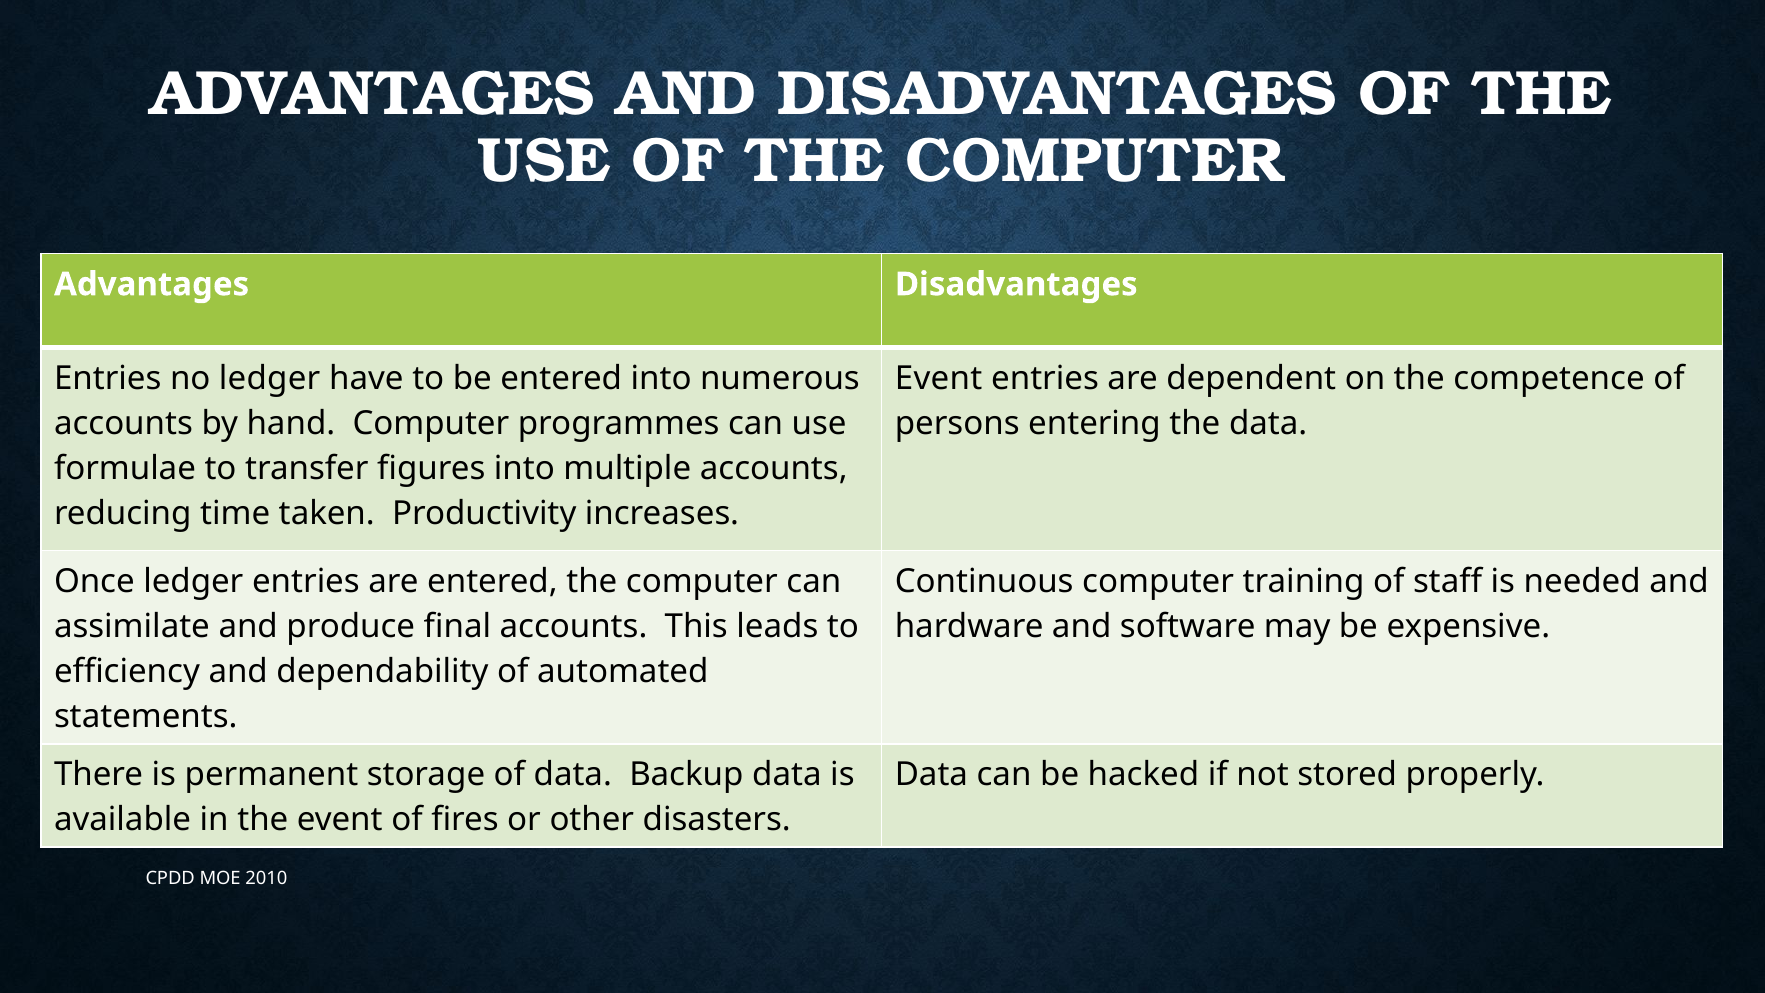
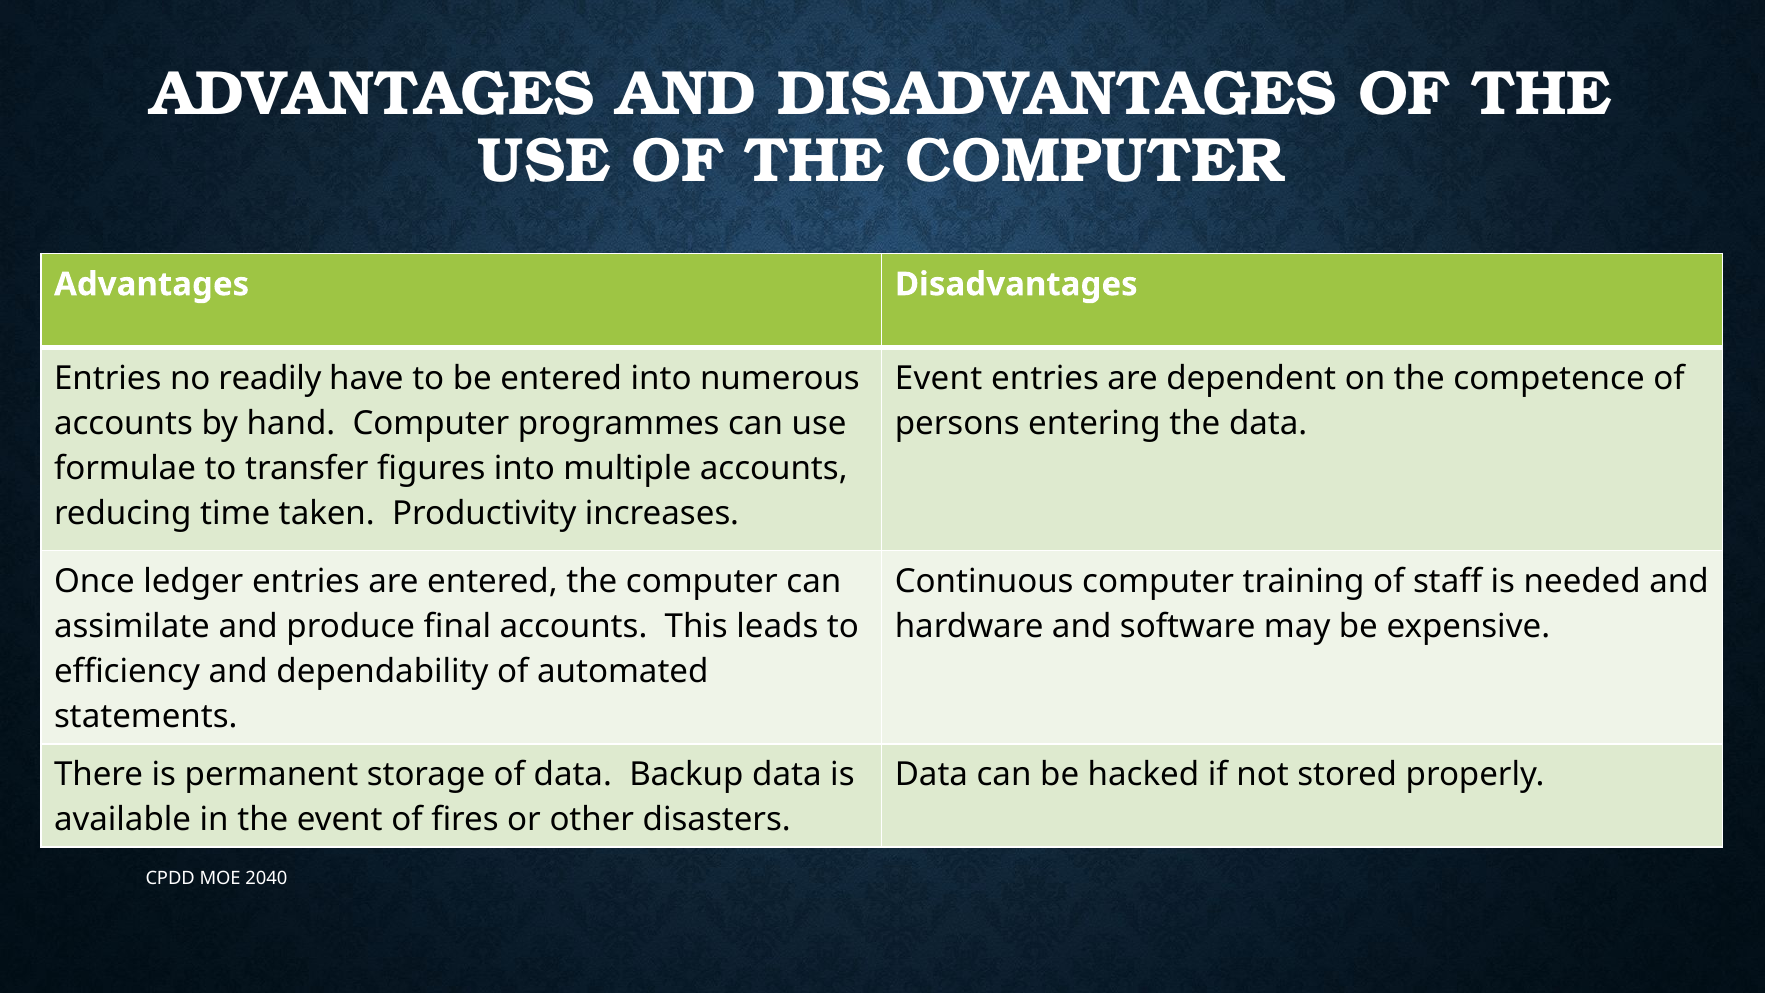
no ledger: ledger -> readily (270, 378)
2010: 2010 -> 2040 (266, 878)
